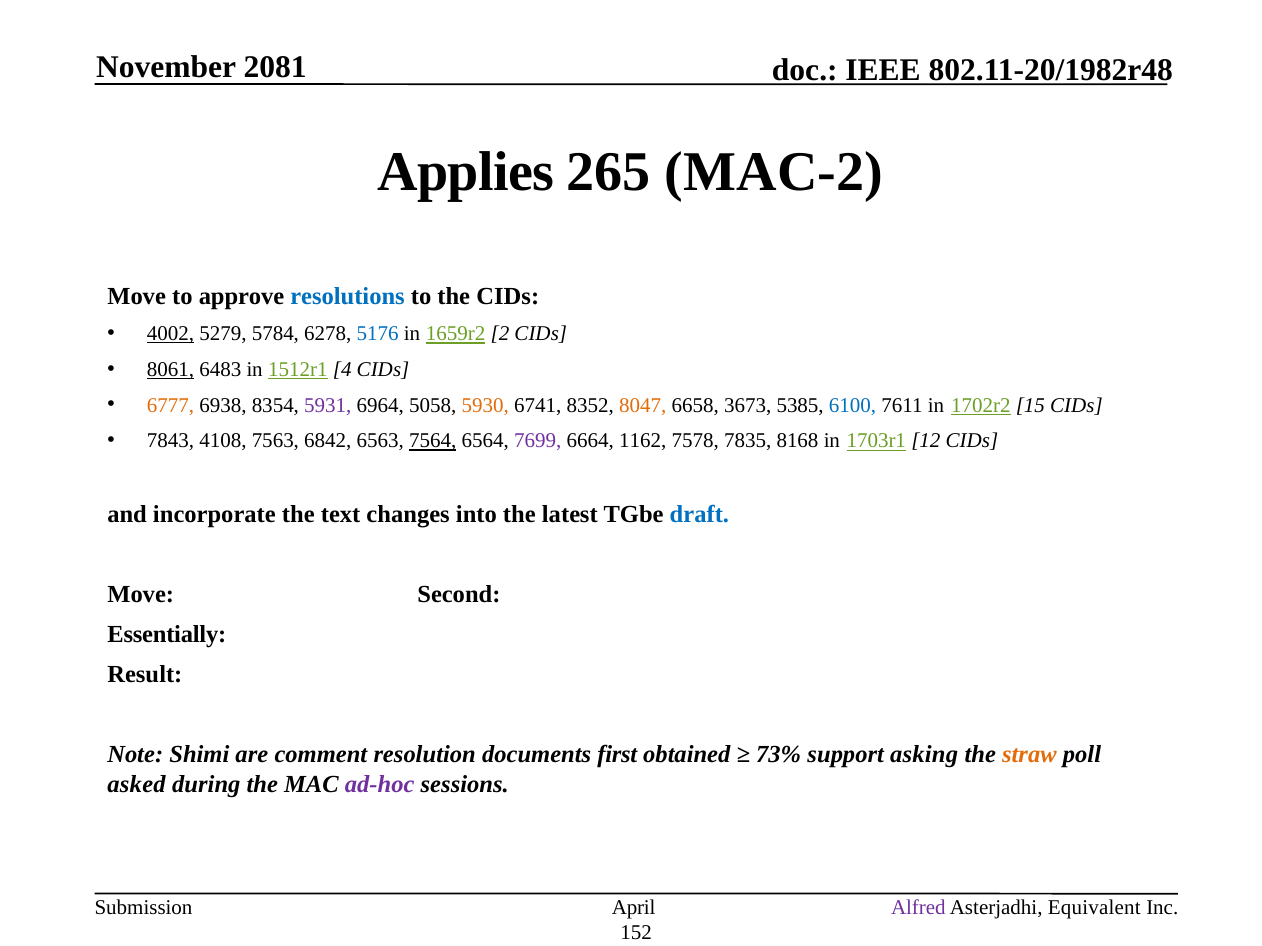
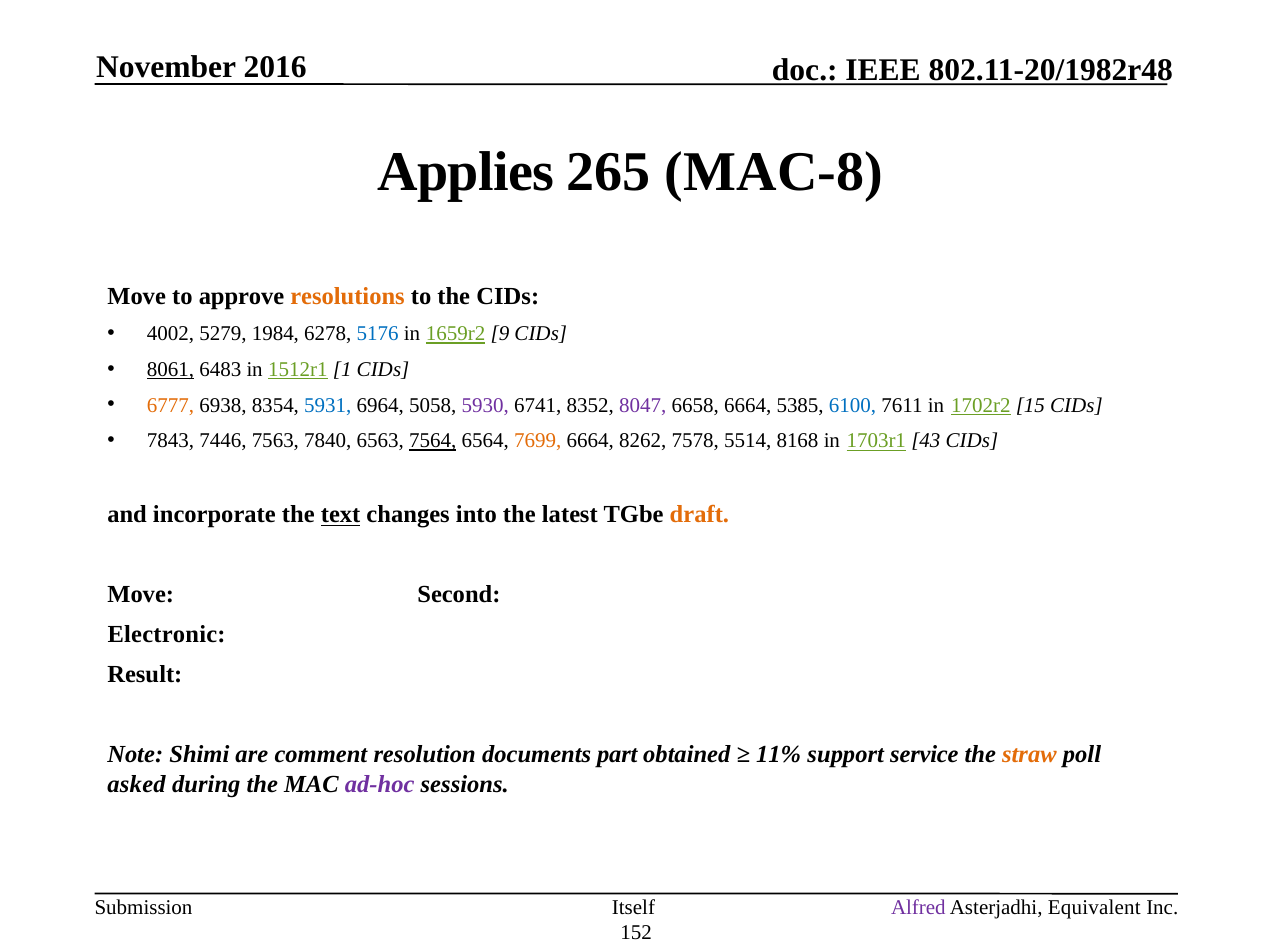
2081: 2081 -> 2016 (275, 67)
MAC-2: MAC-2 -> MAC-8 (774, 172)
resolutions colour: blue -> orange (348, 296)
4002 underline: present -> none (170, 334)
5784: 5784 -> 1984 (275, 334)
2: 2 -> 9 (500, 334)
4: 4 -> 1 (342, 370)
5931 colour: purple -> blue (328, 405)
5930 colour: orange -> purple (485, 405)
8047 colour: orange -> purple (643, 405)
6658 3673: 3673 -> 6664 (748, 405)
4108: 4108 -> 7446 (223, 441)
6842: 6842 -> 7840 (328, 441)
7699 colour: purple -> orange (538, 441)
1162: 1162 -> 8262 (643, 441)
7835: 7835 -> 5514 (748, 441)
12: 12 -> 43 (926, 441)
text underline: none -> present (341, 515)
draft colour: blue -> orange (699, 515)
Essentially: Essentially -> Electronic (167, 635)
first: first -> part (617, 755)
73%: 73% -> 11% (779, 755)
asking: asking -> service (924, 755)
April: April -> Itself (633, 908)
